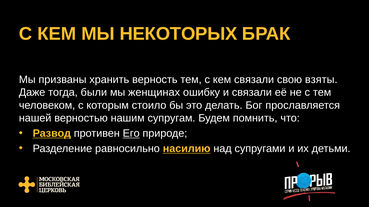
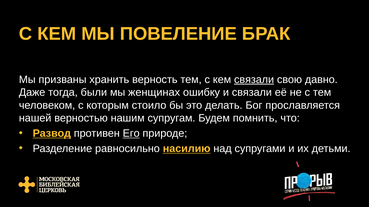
НЕКОТОРЫХ: НЕКОТОРЫХ -> ПОВЕЛЕНИЕ (178, 34)
связали underline: none -> present (254, 80)
взяты: взяты -> давно (321, 80)
